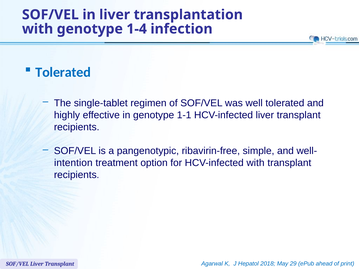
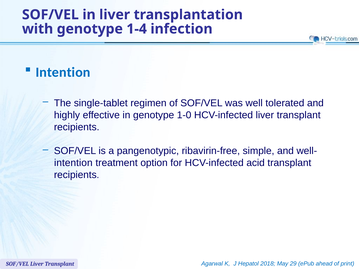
Tolerated: Tolerated -> Intention (63, 72)
1-1: 1-1 -> 1-0 (184, 115)
HCV-infected with: with -> acid (256, 163)
